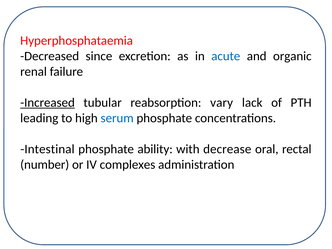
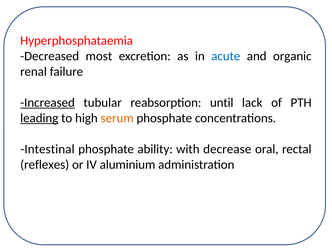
since: since -> most (99, 56)
vary: vary -> until (222, 103)
leading underline: none -> present (39, 118)
serum colour: blue -> orange (117, 118)
number: number -> reflexes (45, 165)
complexes: complexes -> aluminium (128, 165)
